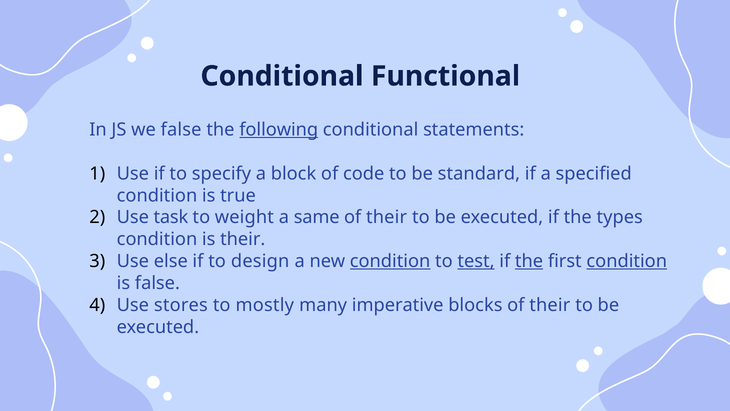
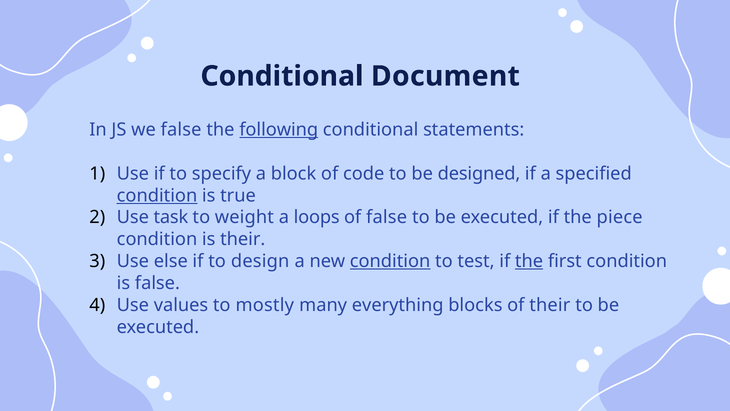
Functional: Functional -> Document (445, 76)
standard: standard -> designed (479, 173)
condition underline: none -> present (157, 195)
same: same -> loops (317, 217)
their: their -> false (387, 217)
types: types -> piece (620, 217)
test underline: present -> none (476, 261)
condition underline: present -> none (627, 261)
stores: stores -> values (181, 305)
imperative: imperative -> everything (398, 305)
